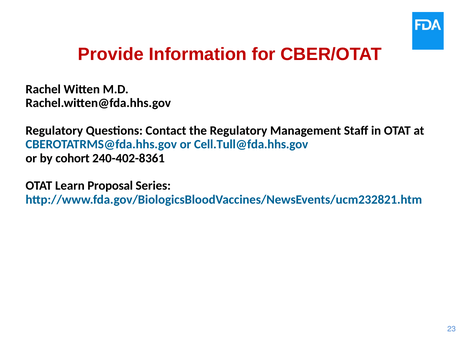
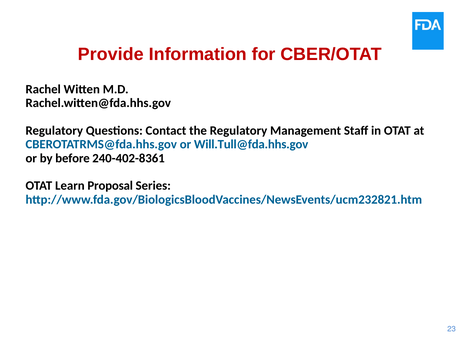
Cell.Tull@fda.hhs.gov: Cell.Tull@fda.hhs.gov -> Will.Tull@fda.hhs.gov (251, 145)
cohort: cohort -> before (73, 158)
